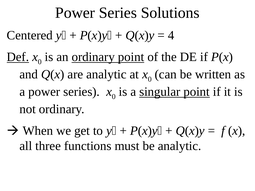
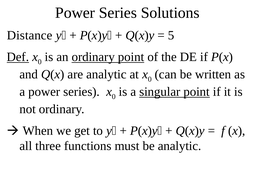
Centered: Centered -> Distance (30, 35)
4: 4 -> 5 (171, 35)
